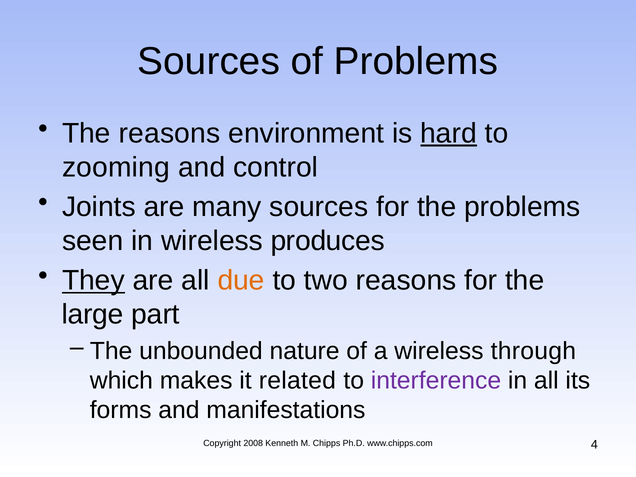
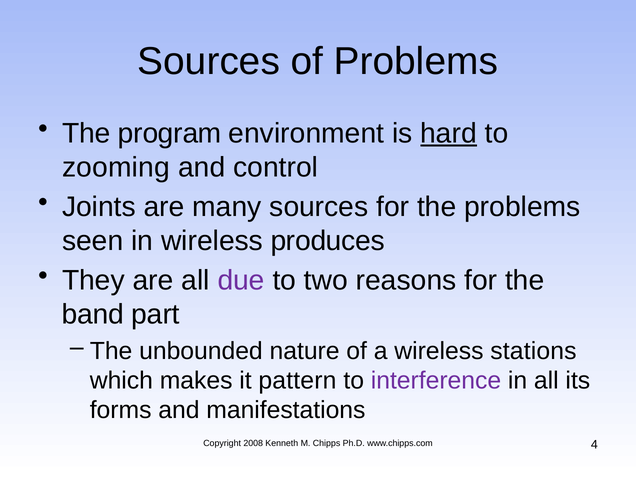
The reasons: reasons -> program (170, 133)
They underline: present -> none (93, 280)
due colour: orange -> purple (241, 280)
large: large -> band (93, 314)
through: through -> stations (533, 351)
related: related -> pattern (297, 381)
